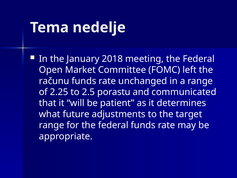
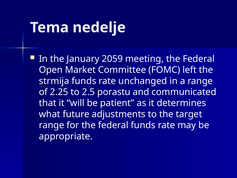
2018: 2018 -> 2059 (112, 59)
računu: računu -> strmija (54, 81)
